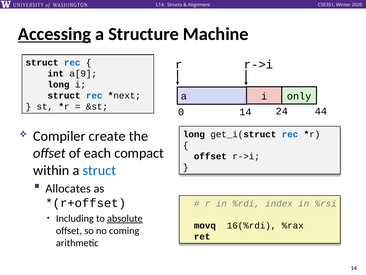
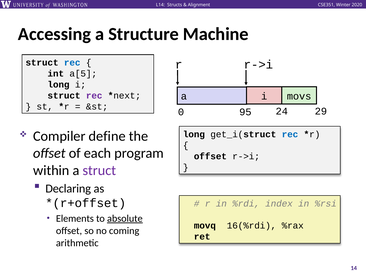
Accessing underline: present -> none (54, 34)
a[9: a[9 -> a[5 (83, 73)
rec colour: blue -> purple (94, 95)
only: only -> movs (299, 96)
0 14: 14 -> 95 (245, 112)
44: 44 -> 29 (321, 111)
create: create -> define (107, 136)
compact: compact -> program (139, 153)
struct colour: blue -> purple (99, 170)
Allocates: Allocates -> Declaring (68, 188)
Including: Including -> Elements (75, 218)
